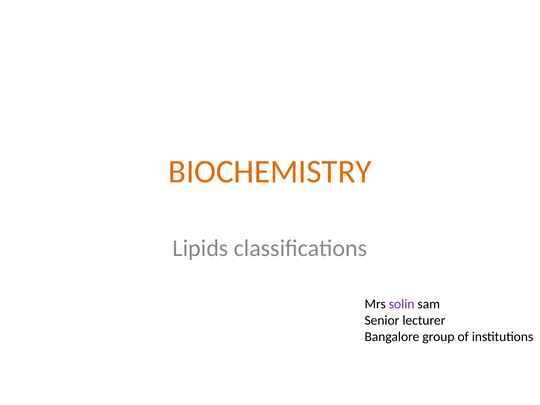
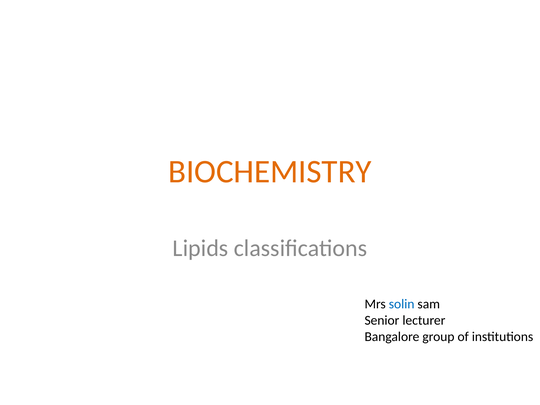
solin colour: purple -> blue (402, 304)
